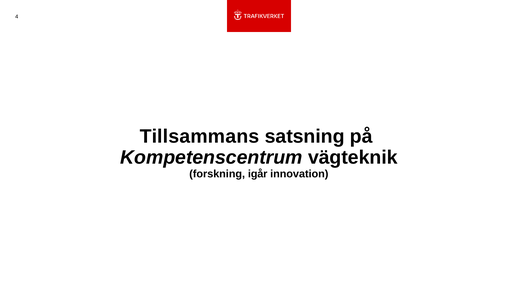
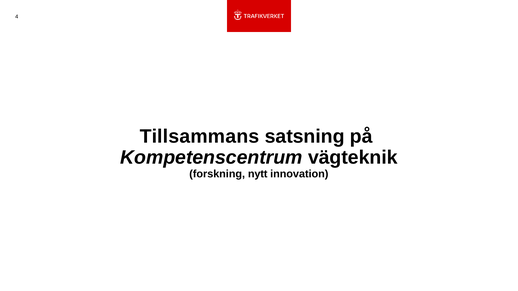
igår: igår -> nytt (258, 174)
